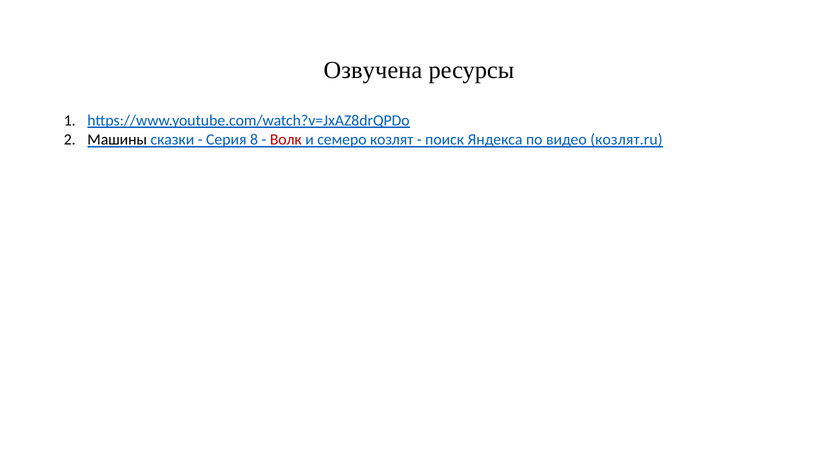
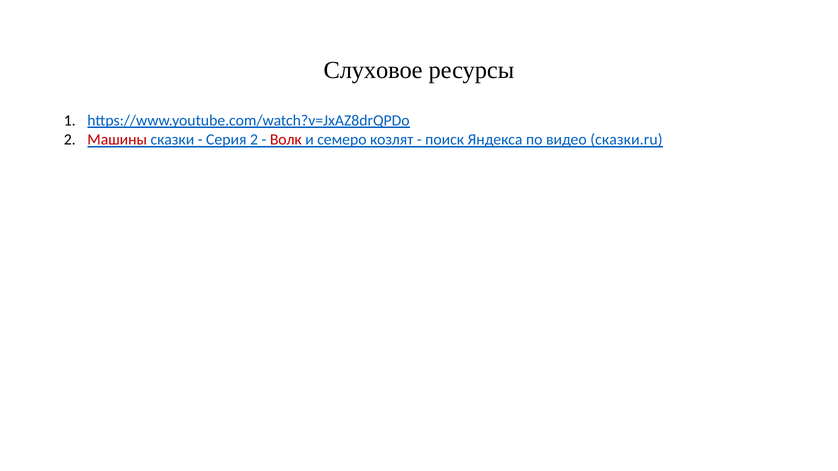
Озвучена: Озвучена -> Слуховое (373, 70)
Машины colour: black -> red (117, 140)
Серия 8: 8 -> 2 (254, 140)
козлят.ru: козлят.ru -> сказки.ru (626, 140)
